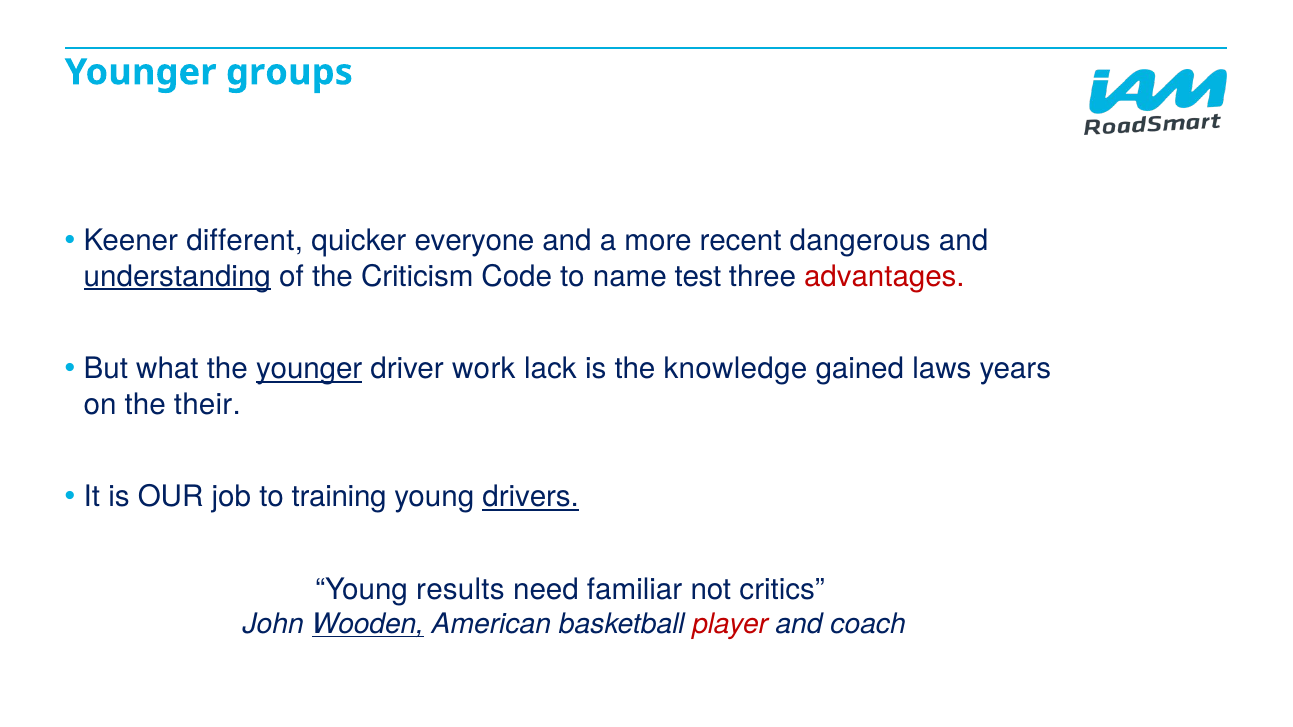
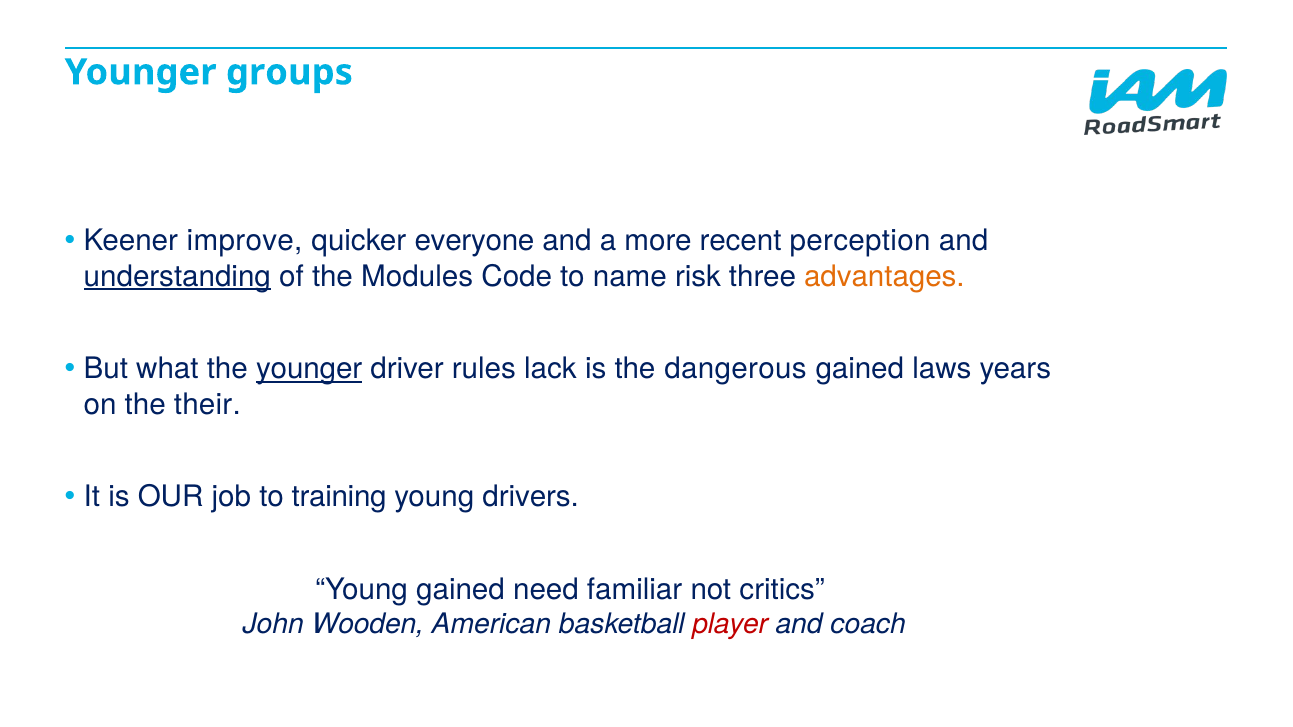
different: different -> improve (245, 241)
dangerous: dangerous -> perception (860, 241)
Criticism: Criticism -> Modules (417, 276)
test: test -> risk (698, 276)
advantages colour: red -> orange (884, 276)
work: work -> rules (484, 369)
knowledge: knowledge -> dangerous (735, 369)
drivers underline: present -> none (531, 497)
Young results: results -> gained (461, 590)
Wooden underline: present -> none (368, 625)
